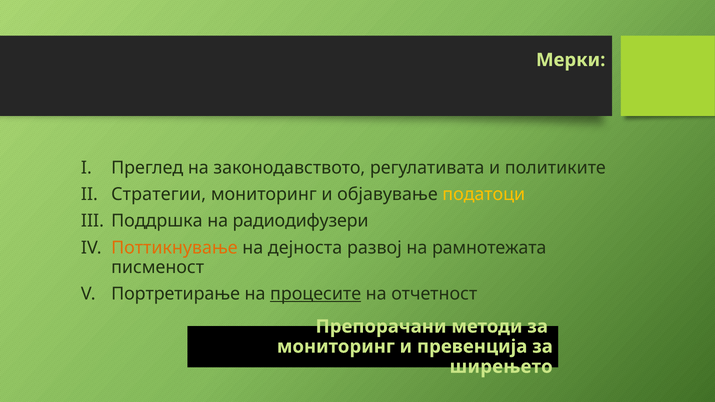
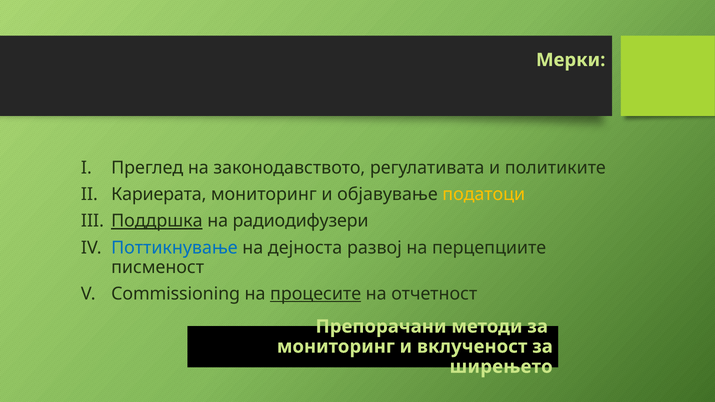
Стратегии: Стратегии -> Кариерата (159, 194)
Поддршка underline: none -> present (157, 221)
Поттикнување colour: orange -> blue (174, 248)
рамнотежата: рамнотежата -> перцепциите (489, 248)
Портретирање: Портретирање -> Commissioning (176, 294)
превенција: превенција -> вклученост (472, 347)
